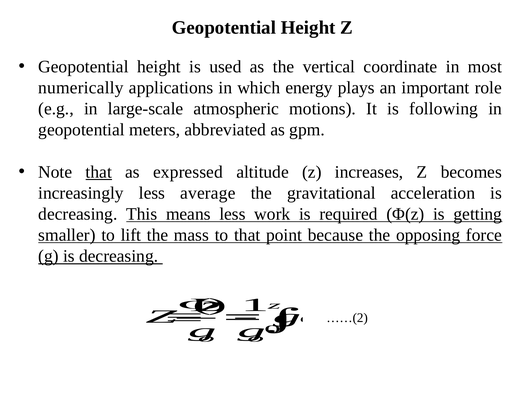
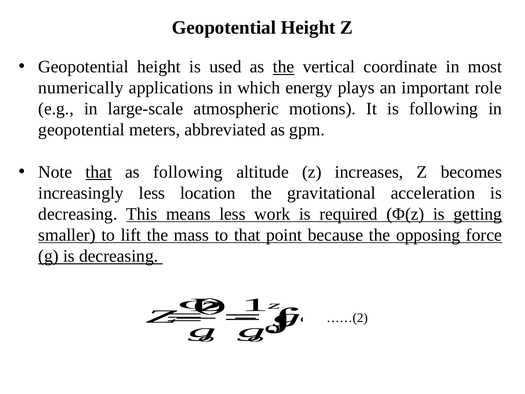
the underline: none -> present (284, 67)
as expressed: expressed -> following (188, 172)
average: average -> location (208, 193)
